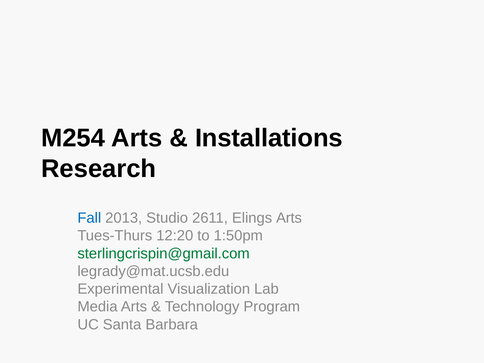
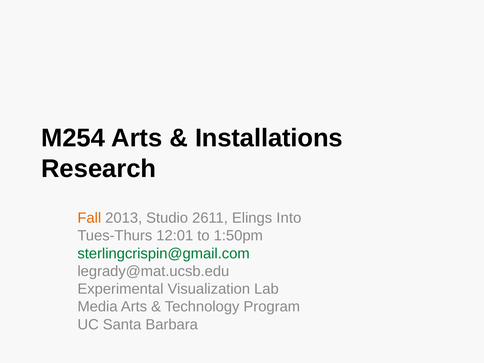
Fall colour: blue -> orange (89, 218)
Elings Arts: Arts -> Into (289, 218)
12:20: 12:20 -> 12:01 (175, 236)
